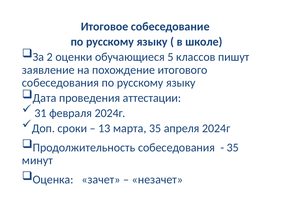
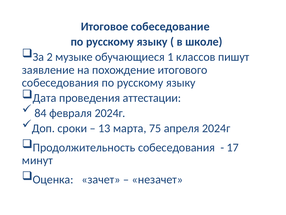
оценки: оценки -> музыке (74, 57)
5: 5 -> 1 (170, 57)
31: 31 -> 84 (41, 113)
марта 35: 35 -> 75 (155, 128)
35: 35 -> 17 (233, 147)
